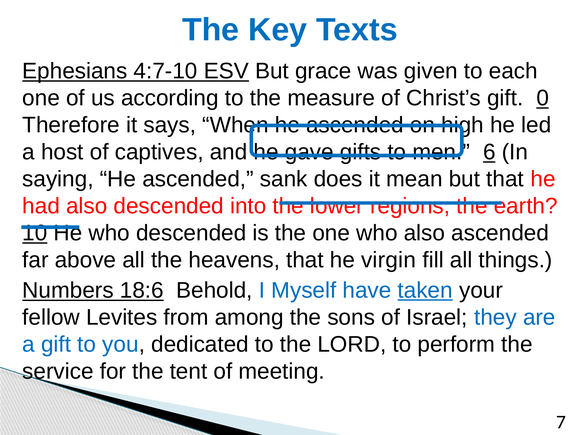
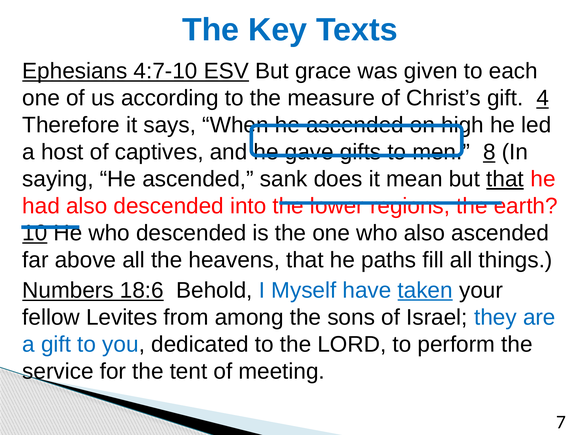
0: 0 -> 4 (543, 98)
6: 6 -> 8 (489, 152)
that underline: none -> present (505, 179)
virgin: virgin -> paths (389, 260)
